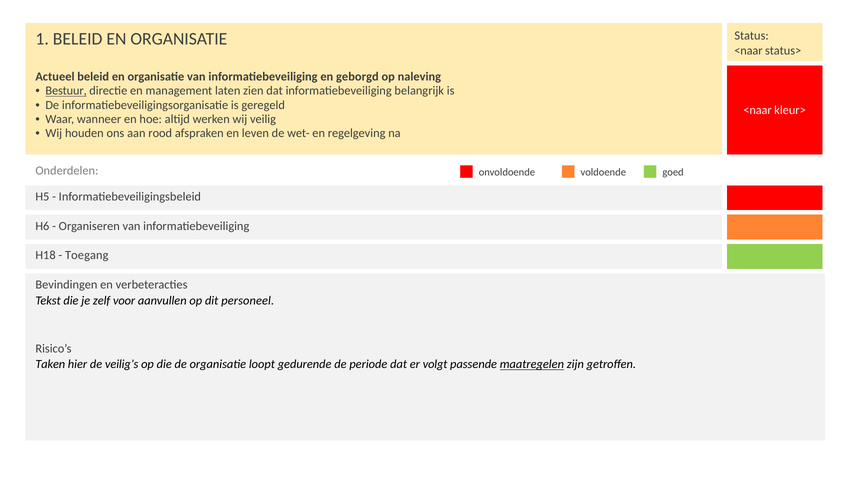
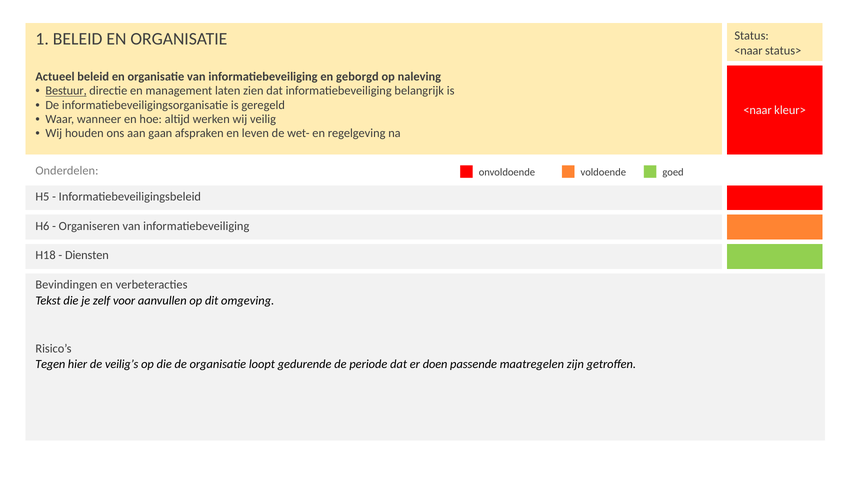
rood: rood -> gaan (160, 133)
Toegang: Toegang -> Diensten (87, 255)
personeel: personeel -> omgeving (248, 300)
Taken: Taken -> Tegen (50, 364)
volgt: volgt -> doen (435, 364)
maatregelen underline: present -> none (532, 364)
